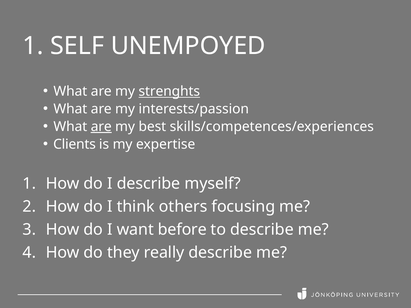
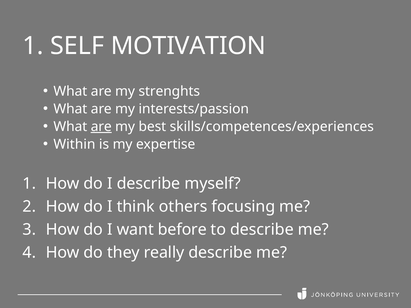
UNEMPOYED: UNEMPOYED -> MOTIVATION (188, 46)
strenghts underline: present -> none (169, 91)
Clients: Clients -> Within (74, 144)
